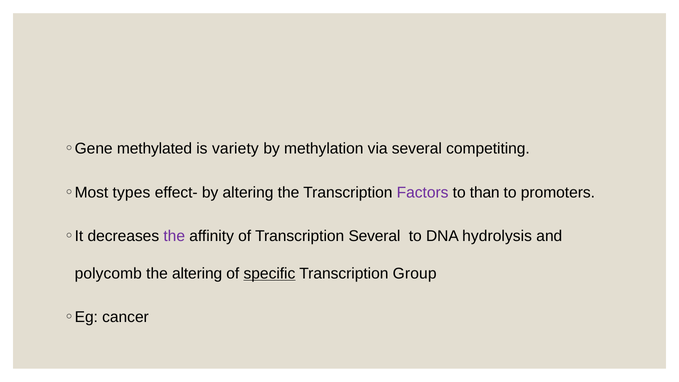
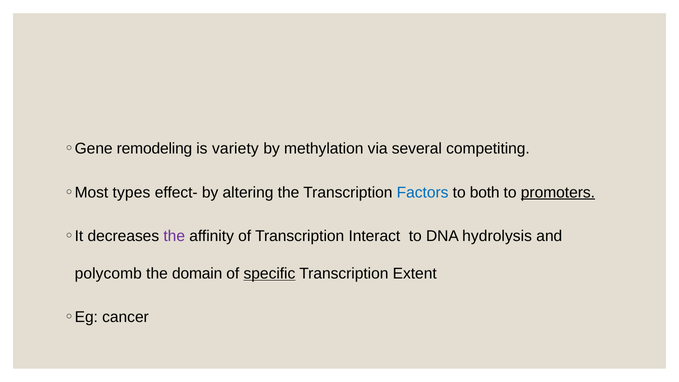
methylated: methylated -> remodeling (154, 149)
Factors colour: purple -> blue (423, 192)
than: than -> both (485, 192)
promoters underline: none -> present (558, 192)
Transcription Several: Several -> Interact (374, 236)
the altering: altering -> domain (197, 274)
Group: Group -> Extent (415, 274)
